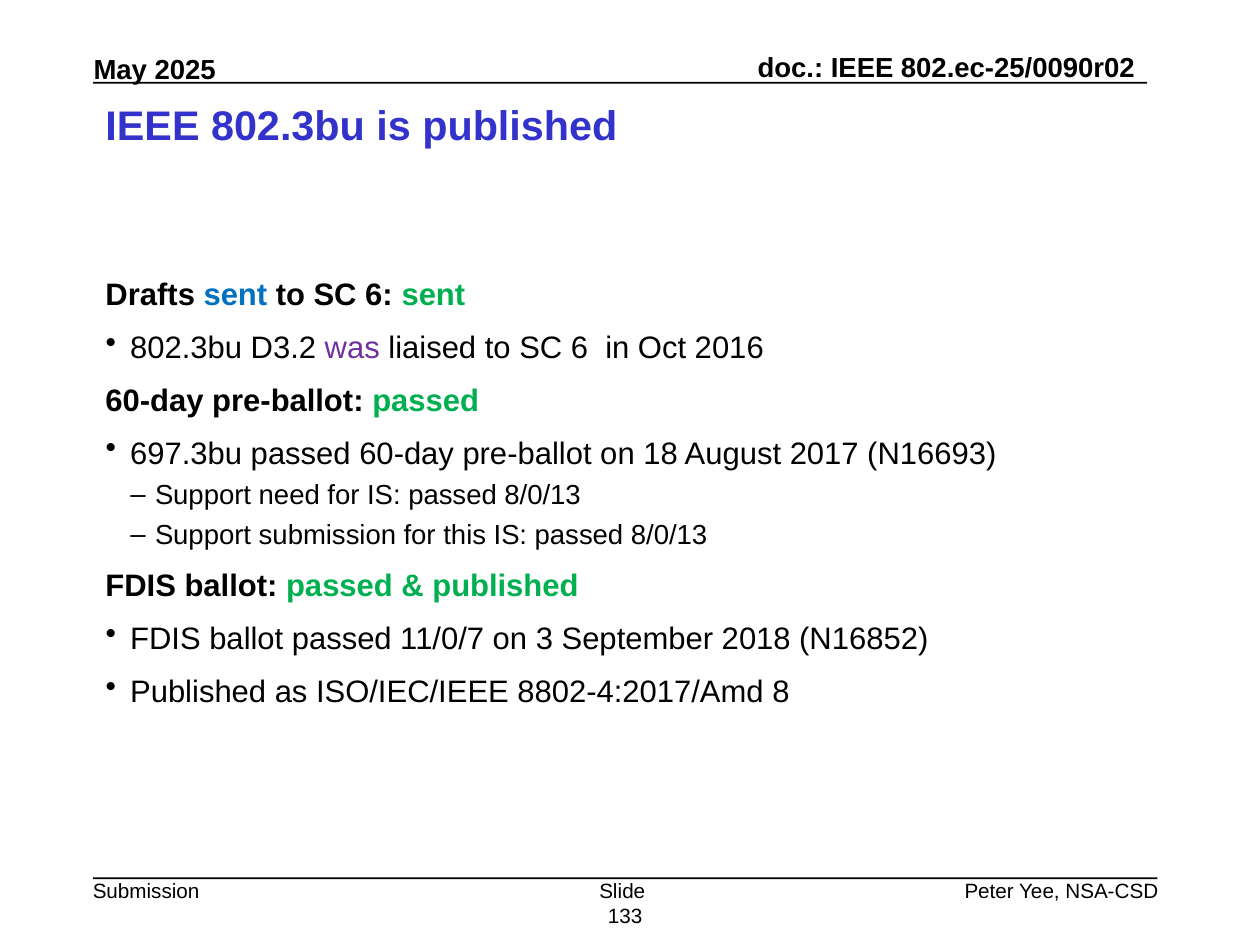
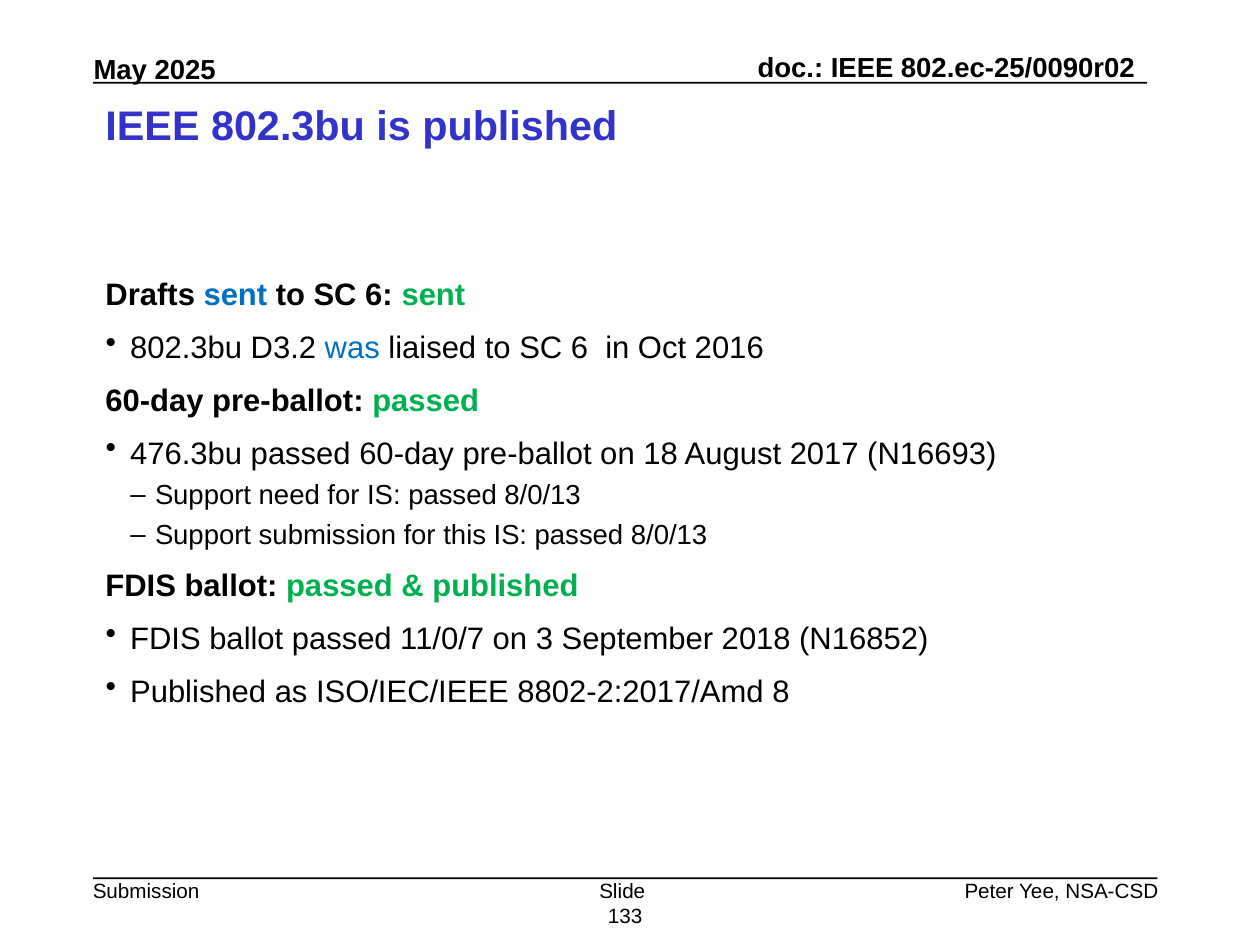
was colour: purple -> blue (352, 348)
697.3bu: 697.3bu -> 476.3bu (186, 454)
8802-4:2017/Amd: 8802-4:2017/Amd -> 8802-2:2017/Amd (640, 692)
